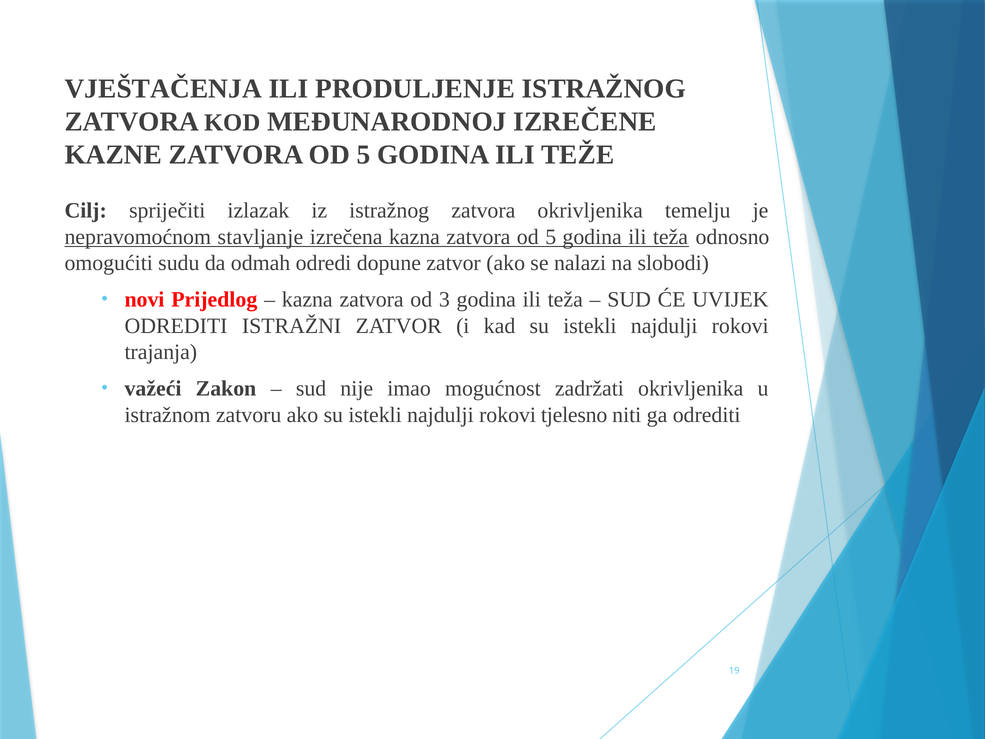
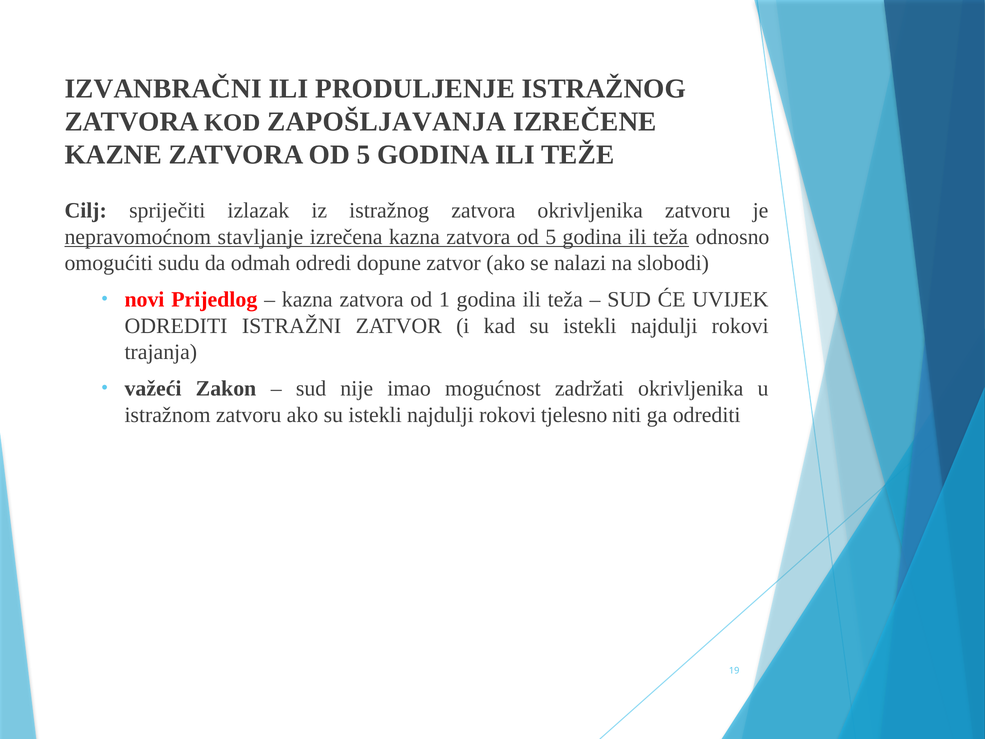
VJEŠTAČENJA: VJEŠTAČENJA -> IZVANBRAČNI (163, 89)
MEĐUNARODNOJ: MEĐUNARODNOJ -> ZAPOŠLJAVANJA (387, 122)
okrivljenika temelju: temelju -> zatvoru (698, 211)
3: 3 -> 1 (444, 300)
